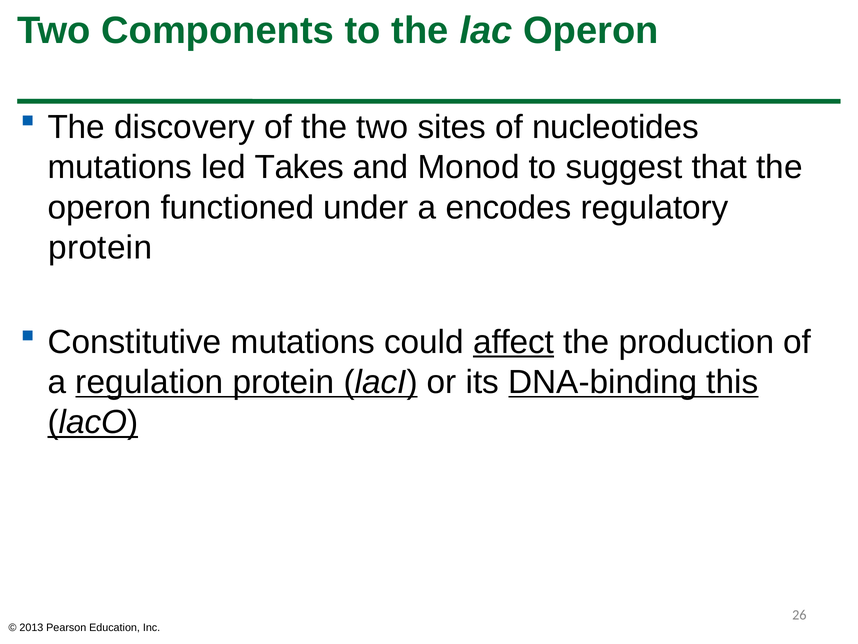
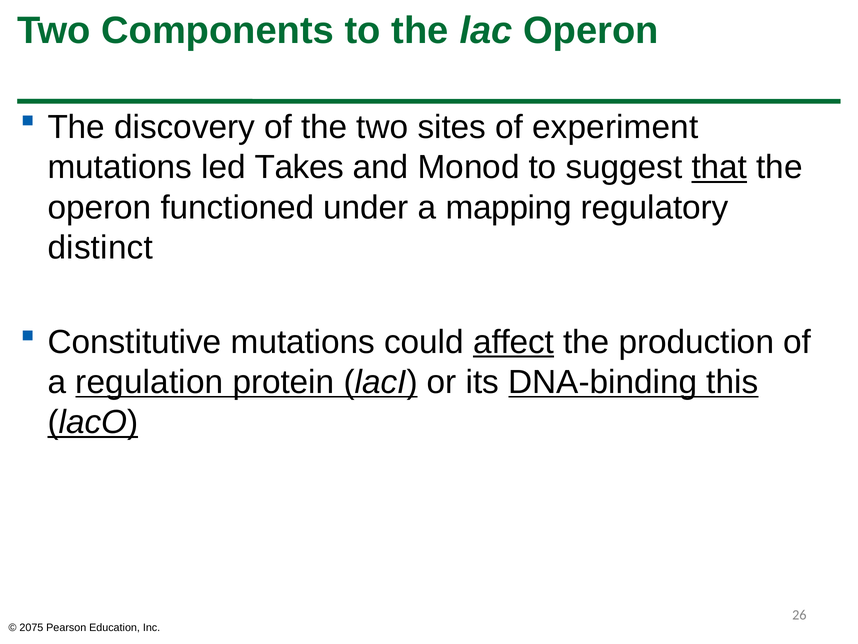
nucleotides: nucleotides -> experiment (615, 127)
that underline: none -> present (719, 167)
encodes: encodes -> mapping (509, 207)
protein: protein -> distinct (100, 247)
2013: 2013 -> 2075 (31, 627)
